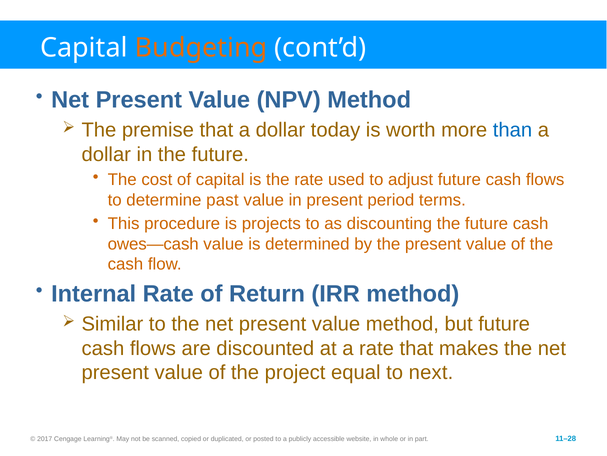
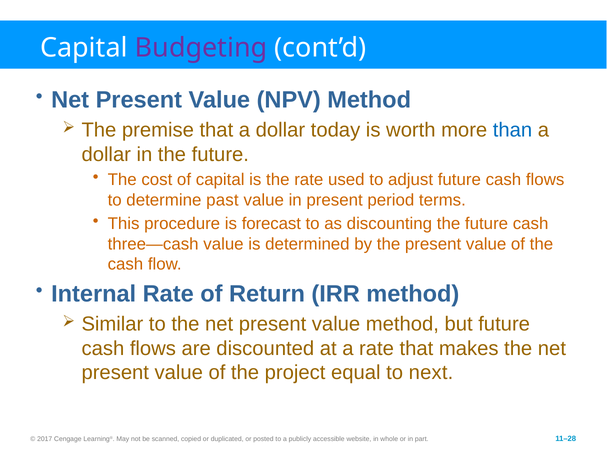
Budgeting colour: orange -> purple (201, 48)
projects: projects -> forecast (271, 223)
owes—cash: owes—cash -> three—cash (153, 244)
